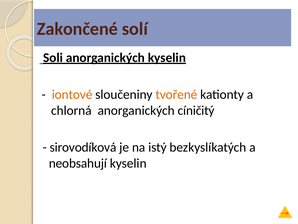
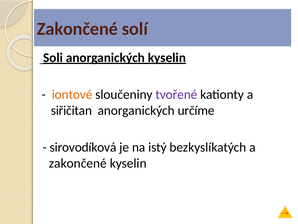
tvořené colour: orange -> purple (176, 94)
chlorná: chlorná -> siřičitan (71, 110)
cíničitý: cíničitý -> určíme (196, 110)
neobsahují: neobsahují -> zakončené (78, 163)
